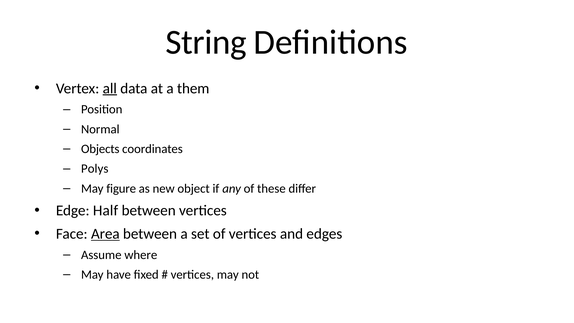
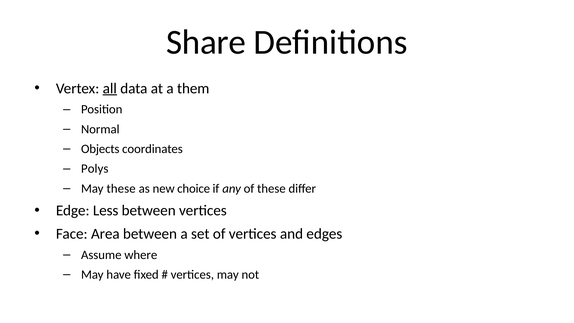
String: String -> Share (206, 42)
May figure: figure -> these (121, 188)
object: object -> choice (194, 188)
Half: Half -> Less (106, 211)
Area underline: present -> none (105, 234)
